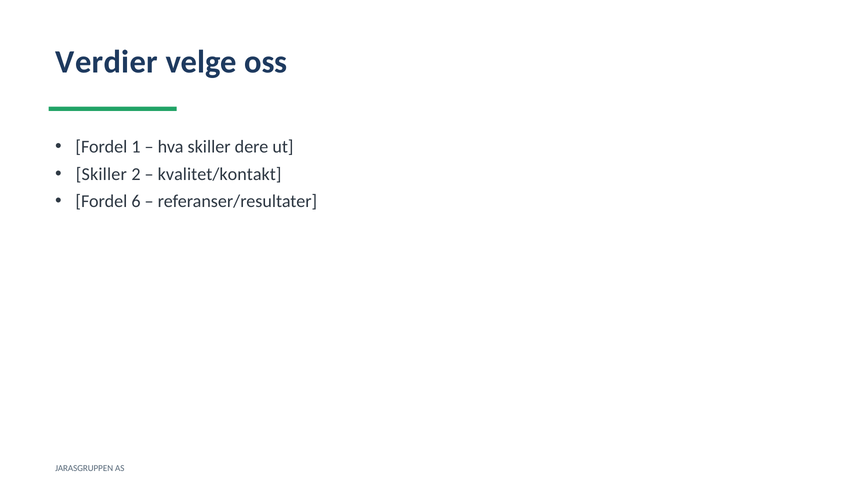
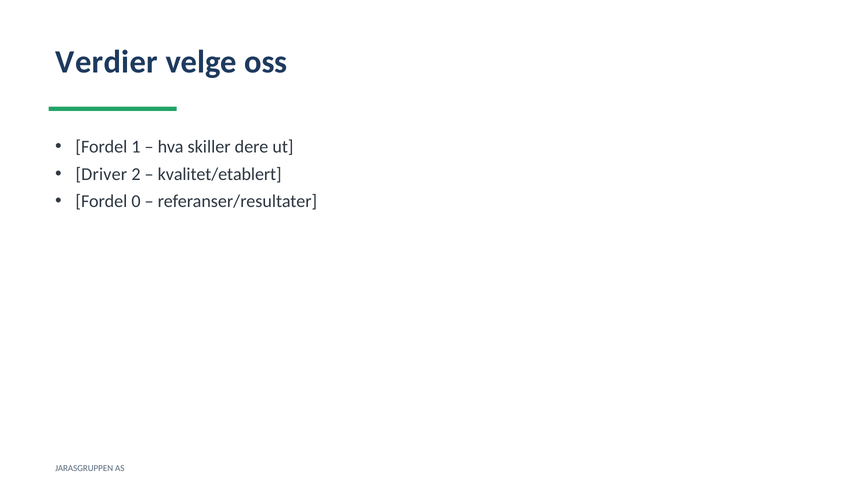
Skiller: Skiller -> Driver (101, 174)
kvalitet/kontakt: kvalitet/kontakt -> kvalitet/etablert (220, 174)
6: 6 -> 0 (136, 201)
